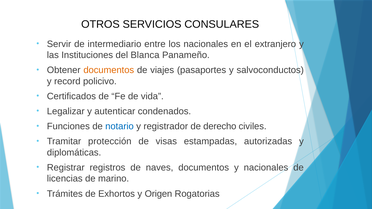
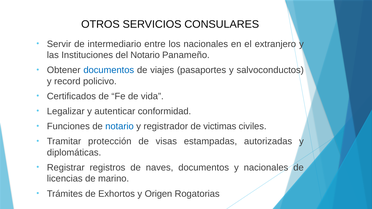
del Blanca: Blanca -> Notario (145, 55)
documentos colour: orange -> blue (109, 70)
condenados: condenados -> conformidad (164, 111)
derecho: derecho -> victimas (220, 126)
